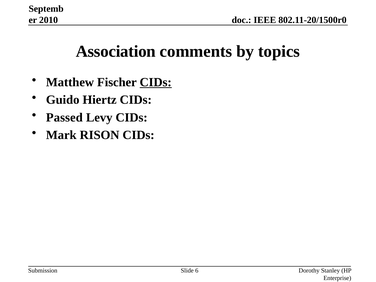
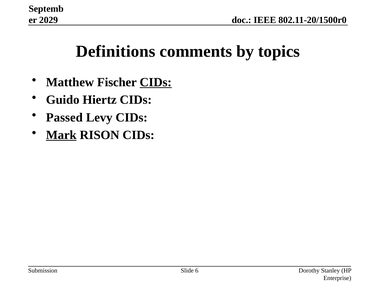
2010: 2010 -> 2029 (49, 20)
Association: Association -> Definitions (116, 51)
Mark underline: none -> present (61, 135)
